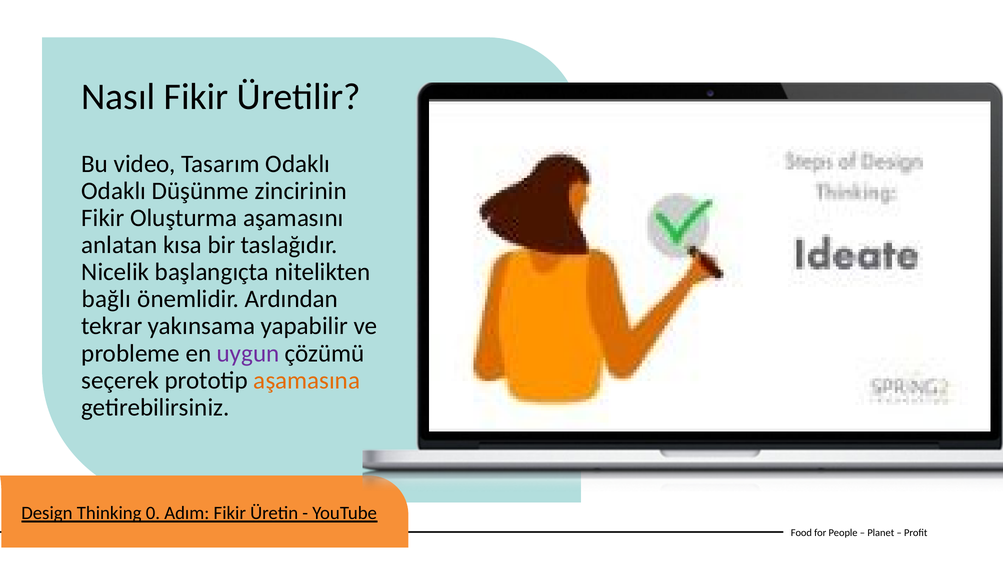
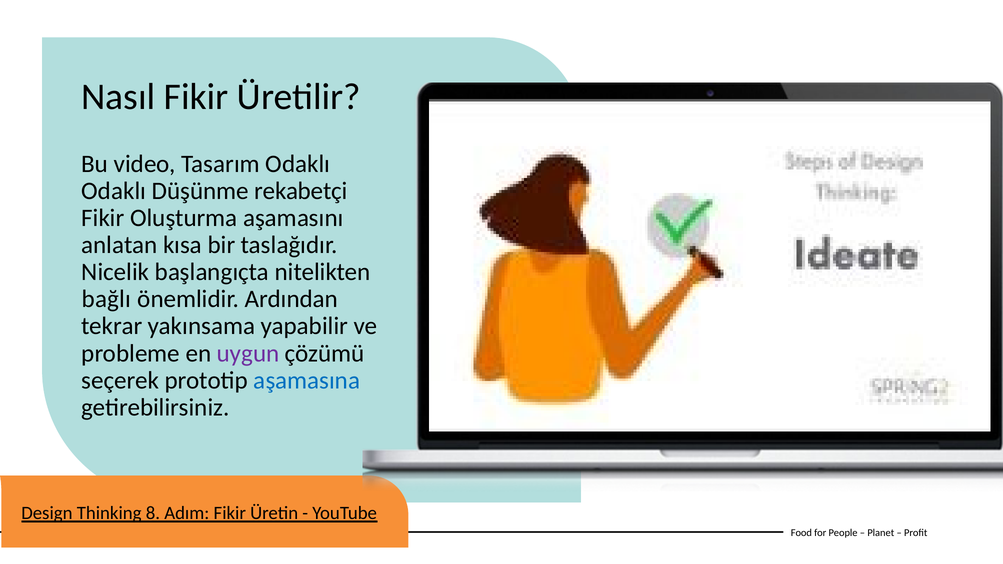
zincirinin: zincirinin -> rekabetçi (301, 191)
aşamasına colour: orange -> blue (307, 380)
0: 0 -> 8 (153, 513)
